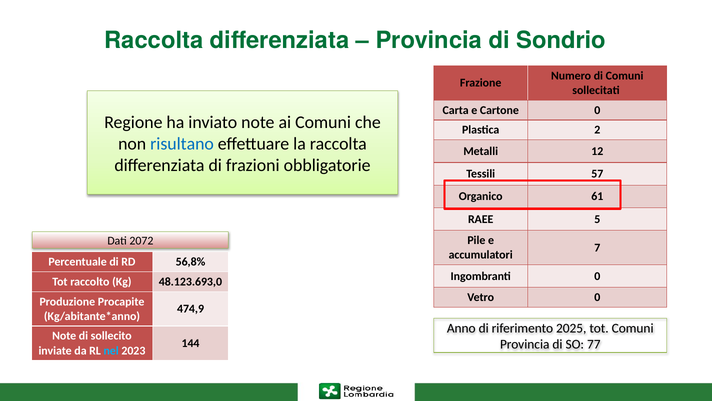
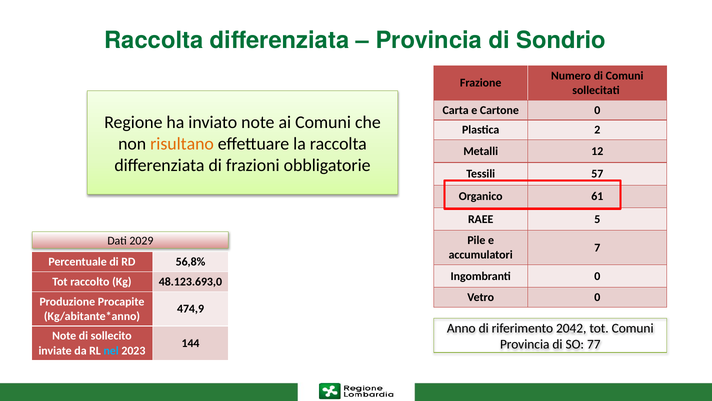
risultano colour: blue -> orange (182, 144)
2072: 2072 -> 2029 (141, 241)
2025: 2025 -> 2042 (571, 328)
